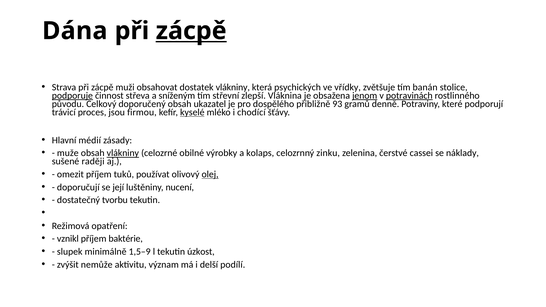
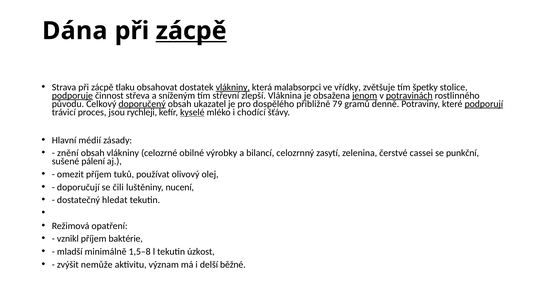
muži: muži -> tlaku (125, 87)
vlákniny underline: none -> present (233, 87)
psychických: psychických -> malabsorpci (298, 87)
banán: banán -> špetky (425, 87)
doporučený underline: none -> present (142, 104)
93: 93 -> 79 (337, 104)
podporují underline: none -> present (484, 104)
firmou: firmou -> rychleji (142, 112)
muže: muže -> znění (68, 153)
vlákniny underline: present -> none (123, 153)
kolaps: kolaps -> bilancí (260, 153)
zinku: zinku -> zasytí (328, 153)
náklady: náklady -> punkční (462, 153)
raději: raději -> pálení (93, 161)
olej underline: present -> none (210, 174)
její: její -> čili (118, 187)
tvorbu: tvorbu -> hledat (115, 200)
slupek: slupek -> mladší (70, 252)
1,5–9: 1,5–9 -> 1,5–8 (140, 252)
podílí: podílí -> běžné (233, 265)
